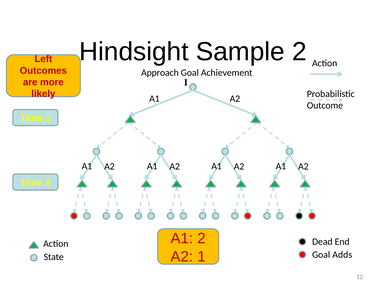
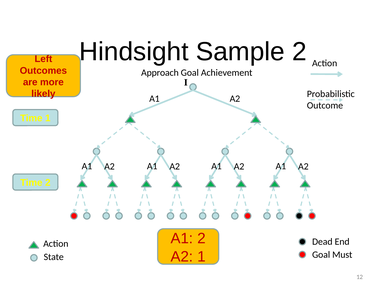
Adds: Adds -> Must (342, 254)
